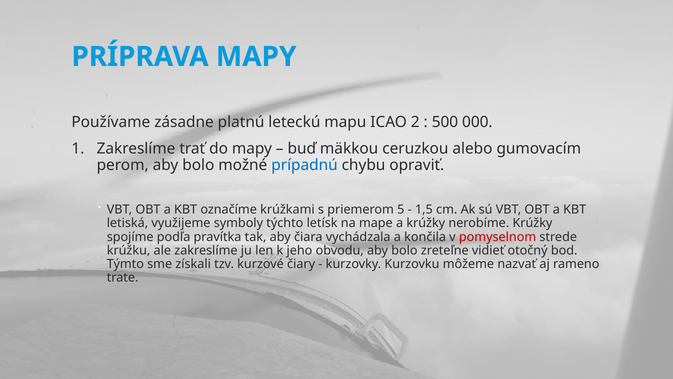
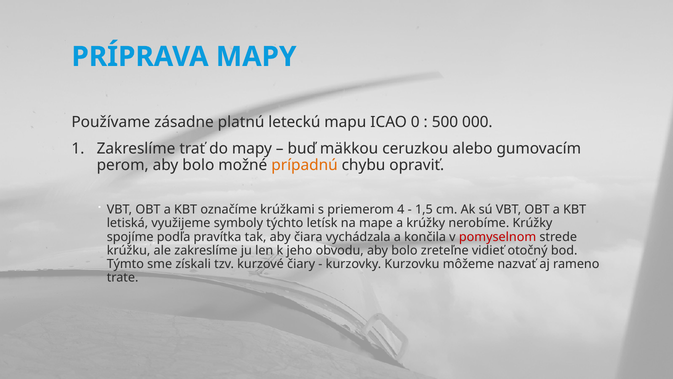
2: 2 -> 0 (415, 122)
prípadnú colour: blue -> orange (304, 165)
5: 5 -> 4 (401, 209)
